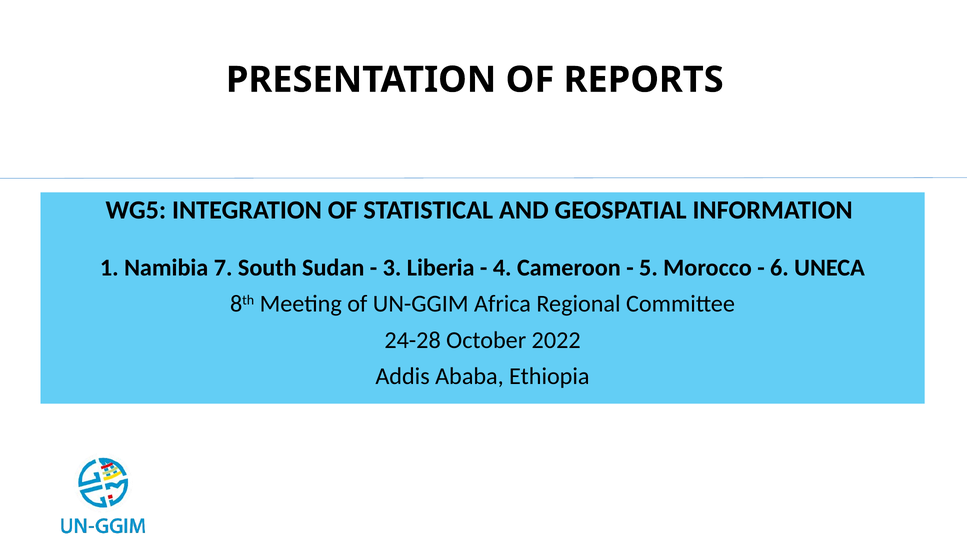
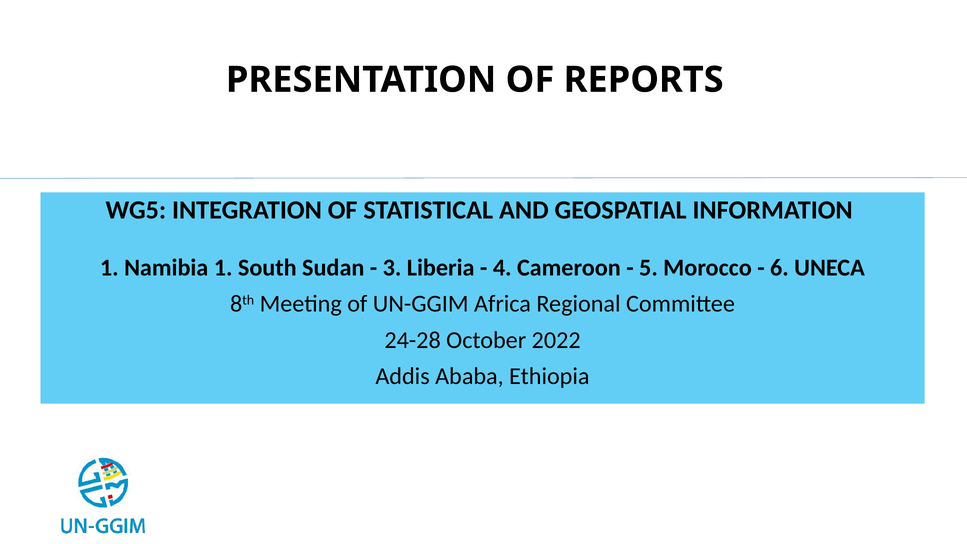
Namibia 7: 7 -> 1 (223, 268)
